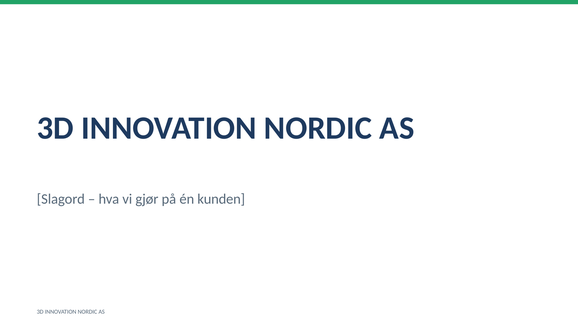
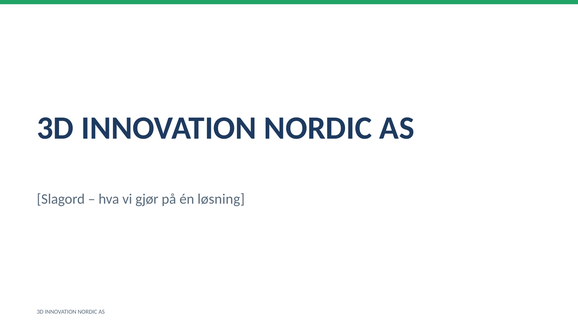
kunden: kunden -> løsning (221, 199)
